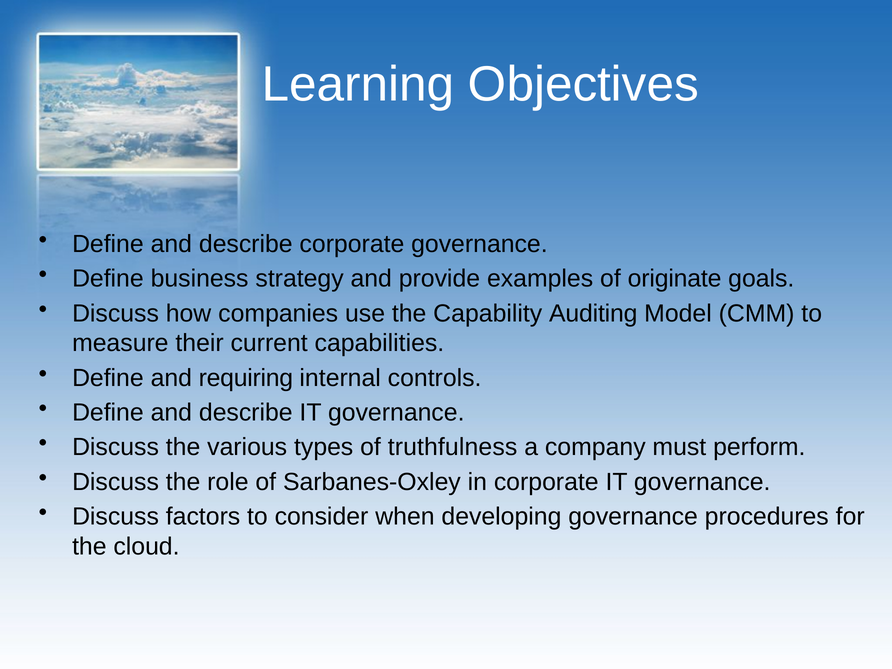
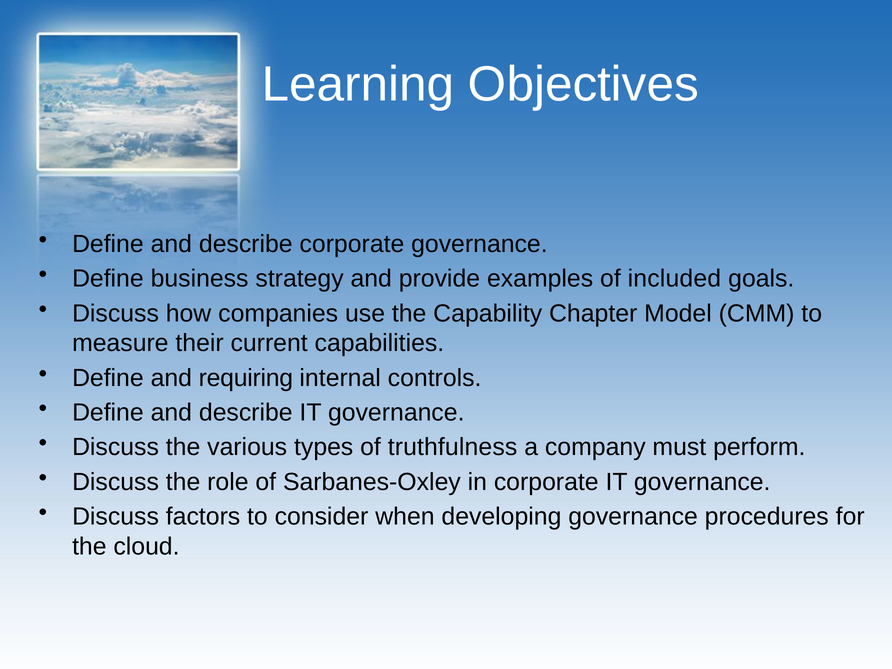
originate: originate -> included (674, 279)
Auditing: Auditing -> Chapter (593, 313)
